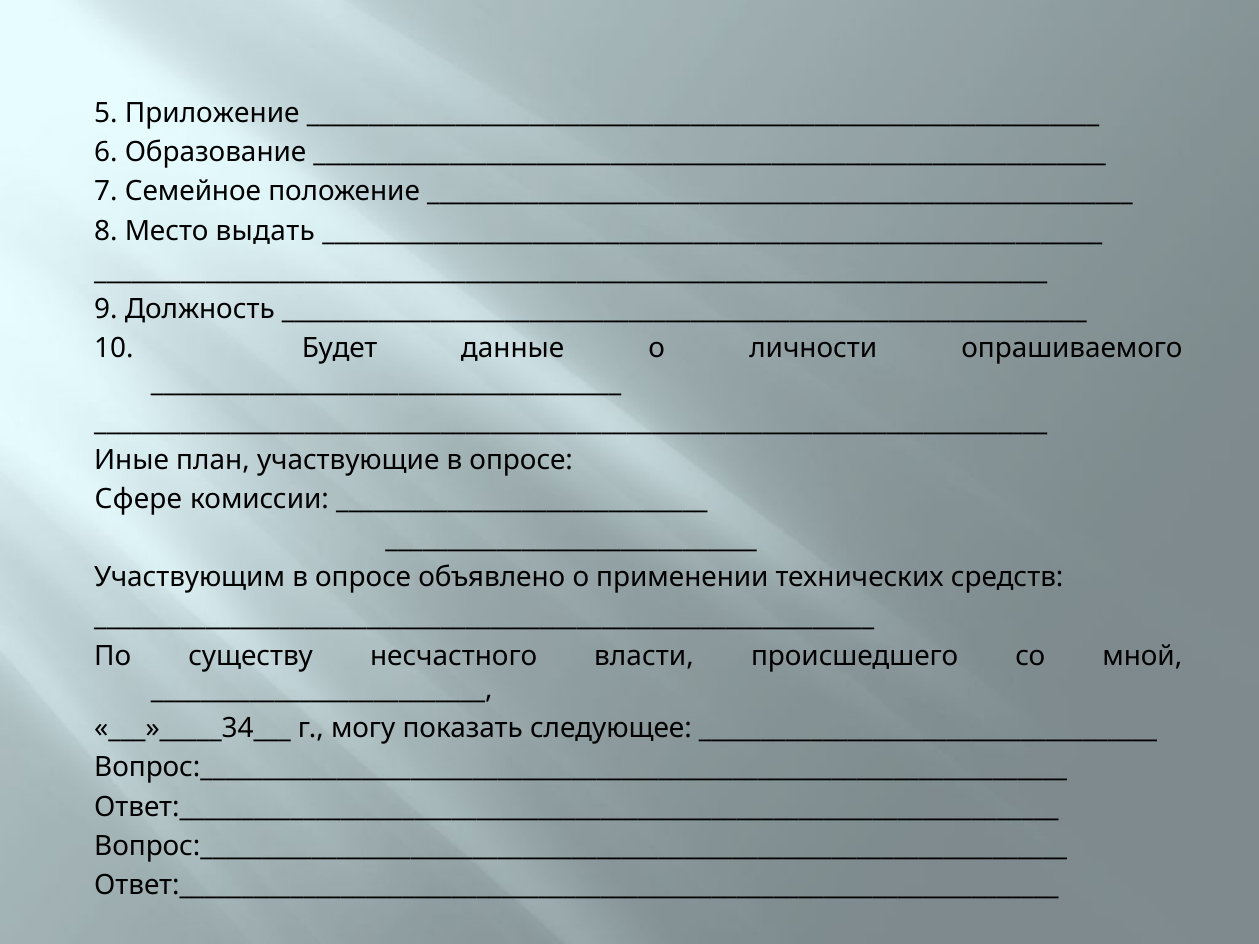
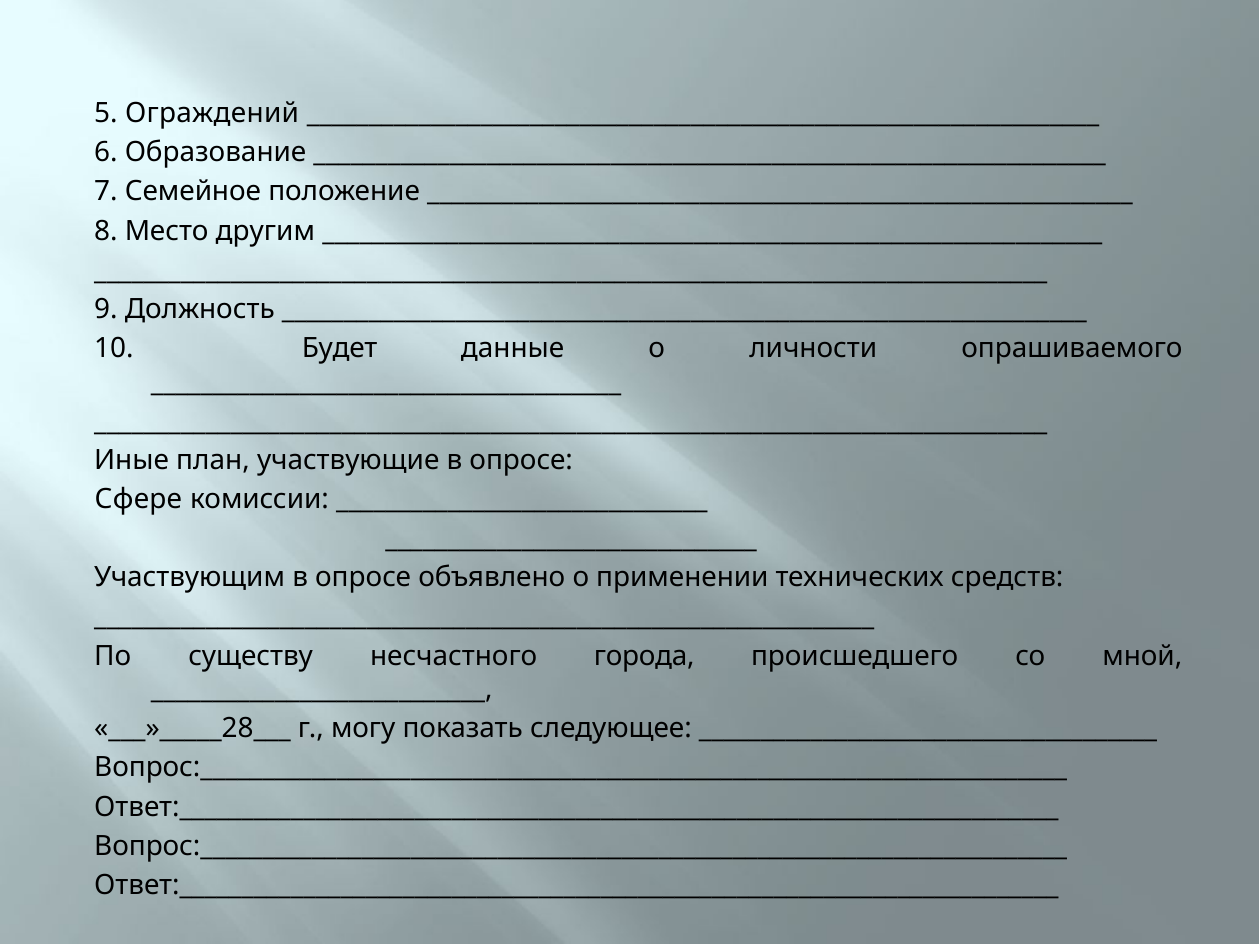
Приложение: Приложение -> Ограждений (212, 113)
выдать: выдать -> другим (265, 231)
власти: власти -> города (644, 656)
___»_____34___: ___»_____34___ -> ___»_____28___ (192, 729)
